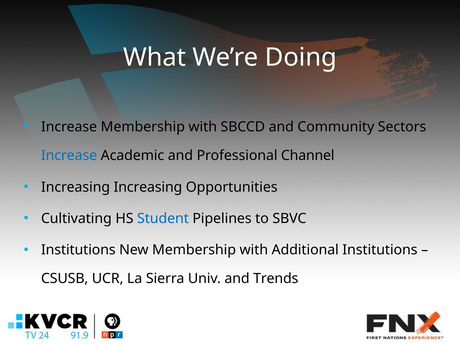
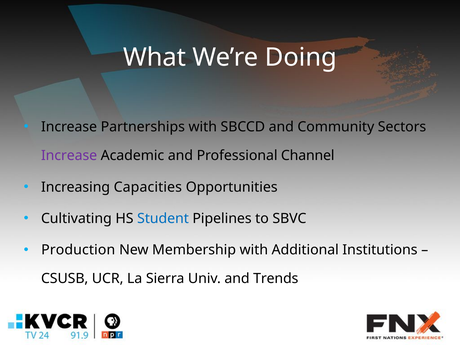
Increase Membership: Membership -> Partnerships (143, 127)
Increase colour: blue -> purple (69, 156)
Increasing Increasing: Increasing -> Capacities (148, 187)
Institutions: Institutions -> Production (78, 250)
